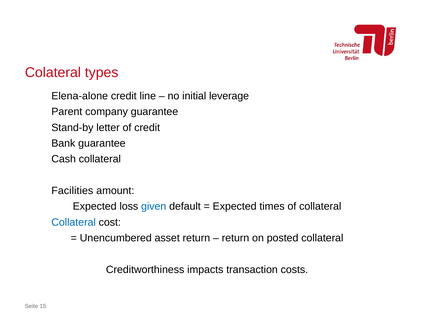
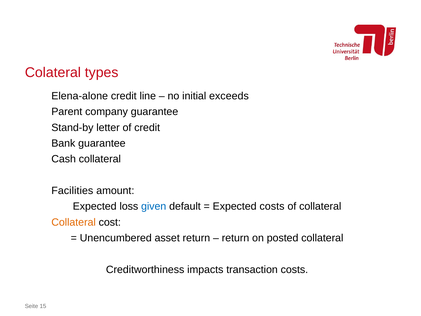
leverage: leverage -> exceeds (229, 96)
Expected times: times -> costs (272, 206)
Collateral colour: blue -> orange (74, 222)
